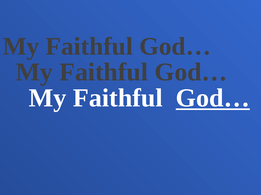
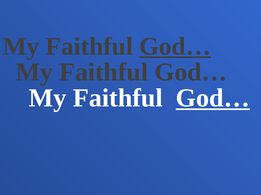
God… underline: none -> present (175, 47)
